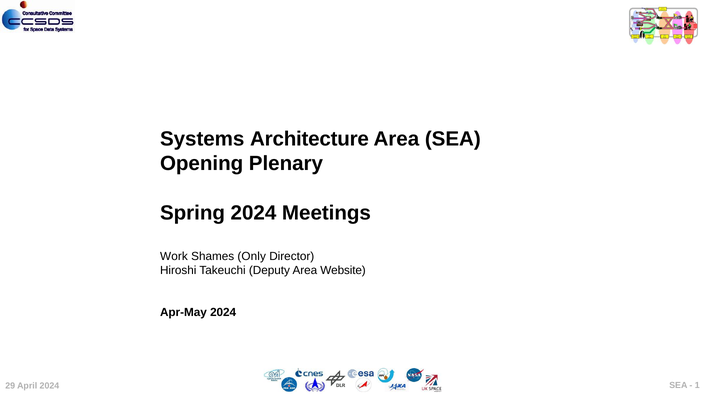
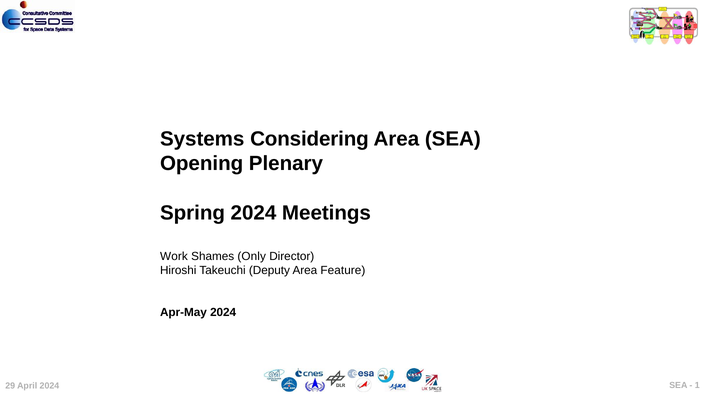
Architecture: Architecture -> Considering (309, 139)
Website: Website -> Feature (343, 271)
